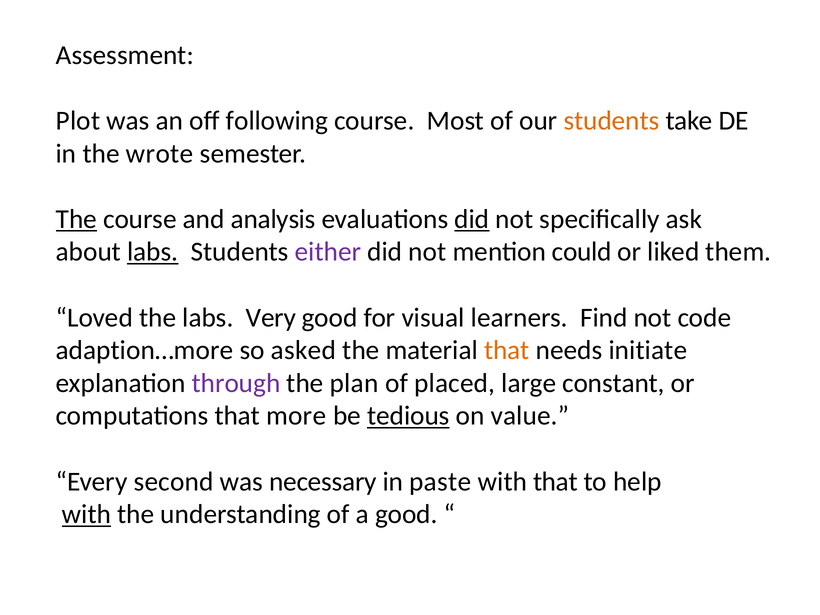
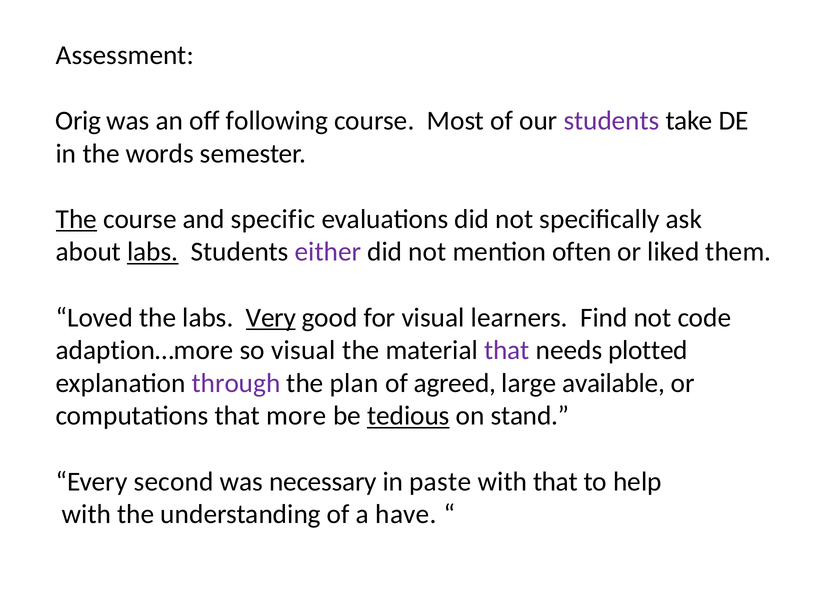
Plot: Plot -> Orig (78, 121)
students colour: orange -> purple (611, 121)
wrote: wrote -> words (160, 154)
analysis: analysis -> specific (273, 219)
did underline: present -> none (472, 219)
could: could -> often (582, 252)
Very underline: none -> present (271, 318)
so asked: asked -> visual (303, 350)
that colour: orange -> purple (507, 350)
initiate: initiate -> plotted (648, 350)
placed: placed -> agreed (455, 383)
constant: constant -> available (614, 383)
value: value -> stand (530, 416)
with underline: present -> none (87, 514)
a good: good -> have (406, 514)
